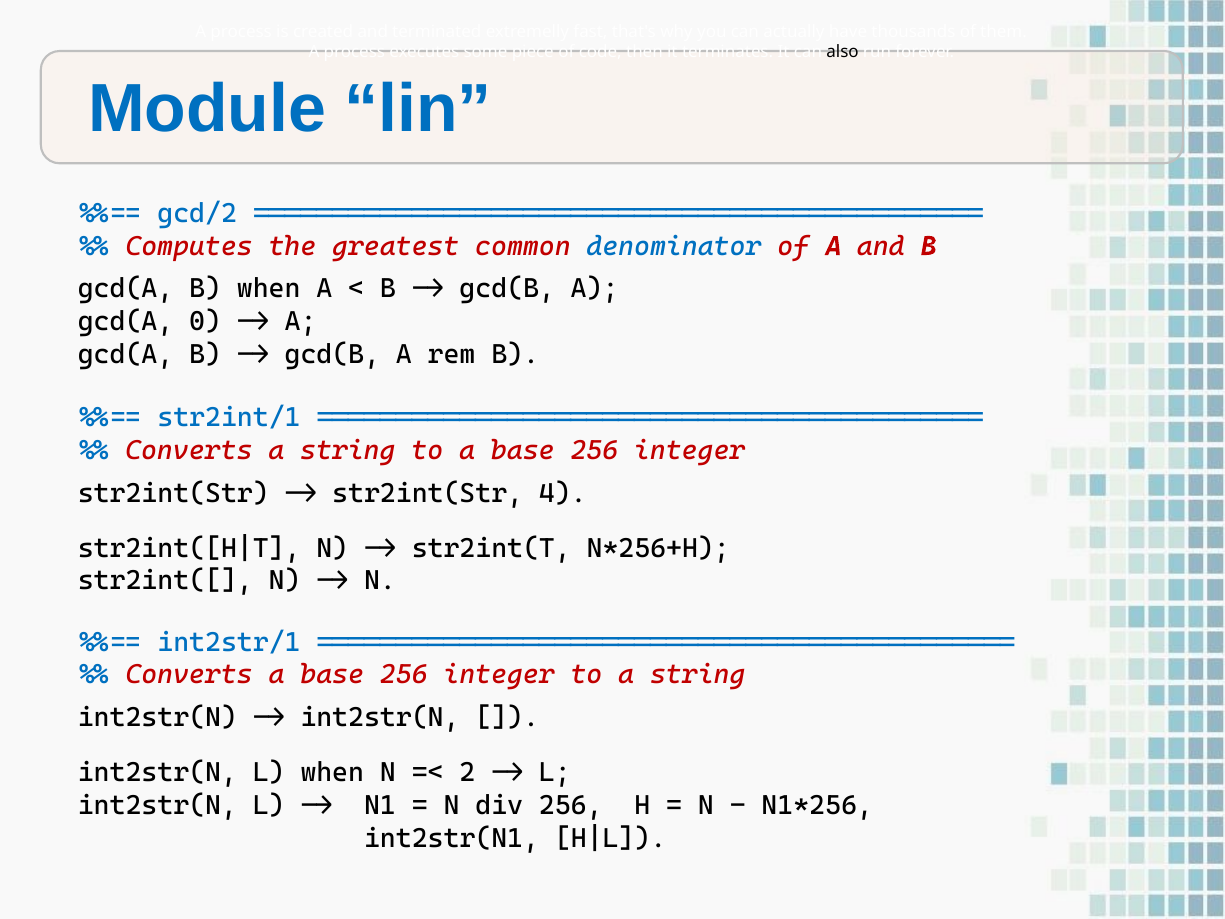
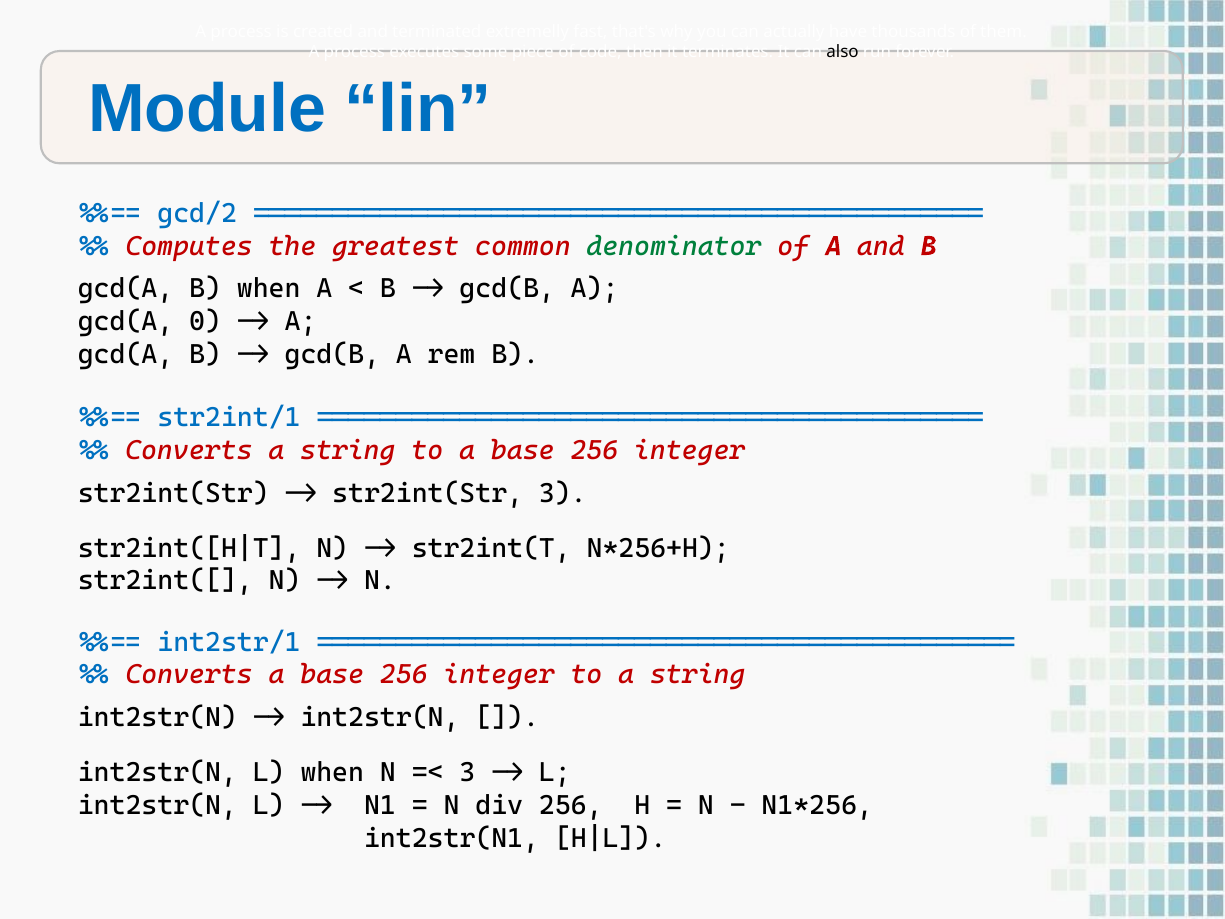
denominator colour: blue -> green (674, 246)
str2int(Str 4: 4 -> 3 (563, 493)
2: 2 -> 3 (467, 773)
